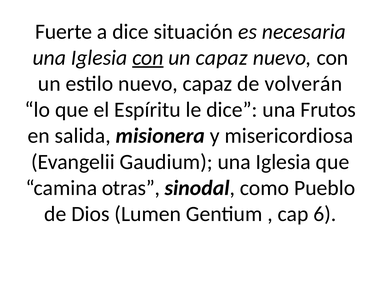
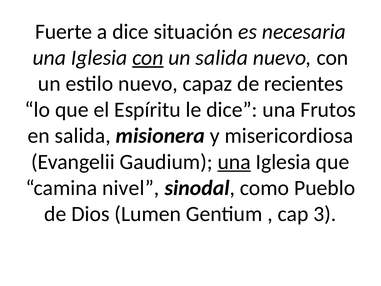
un capaz: capaz -> salida (222, 58)
volverán: volverán -> recientes (304, 84)
una underline: none -> present (234, 162)
otras: otras -> nivel (131, 188)
6: 6 -> 3 (325, 214)
